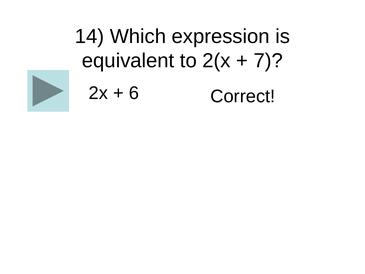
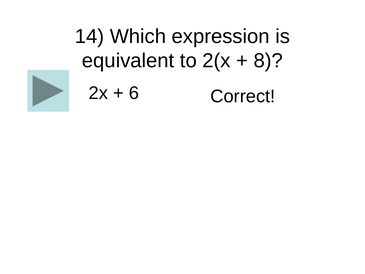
7: 7 -> 8 (268, 61)
